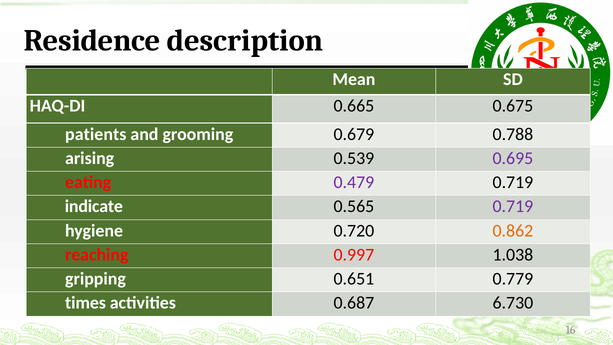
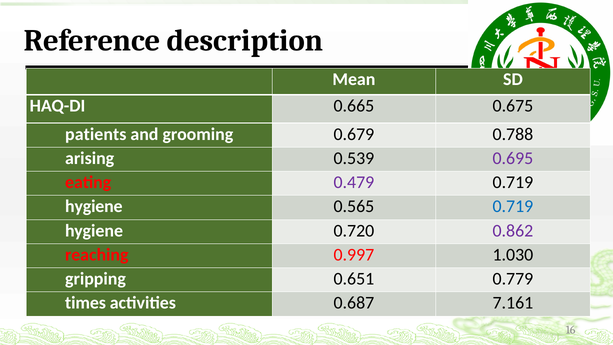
Residence: Residence -> Reference (92, 41)
indicate: indicate -> hygiene (94, 206)
0.719 colour: purple -> blue (513, 206)
0.862 colour: orange -> purple (513, 231)
1.038: 1.038 -> 1.030 (513, 255)
6.730: 6.730 -> 7.161 (513, 303)
